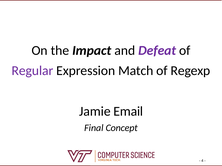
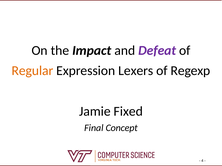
Regular colour: purple -> orange (32, 71)
Match: Match -> Lexers (136, 71)
Email: Email -> Fixed (128, 112)
